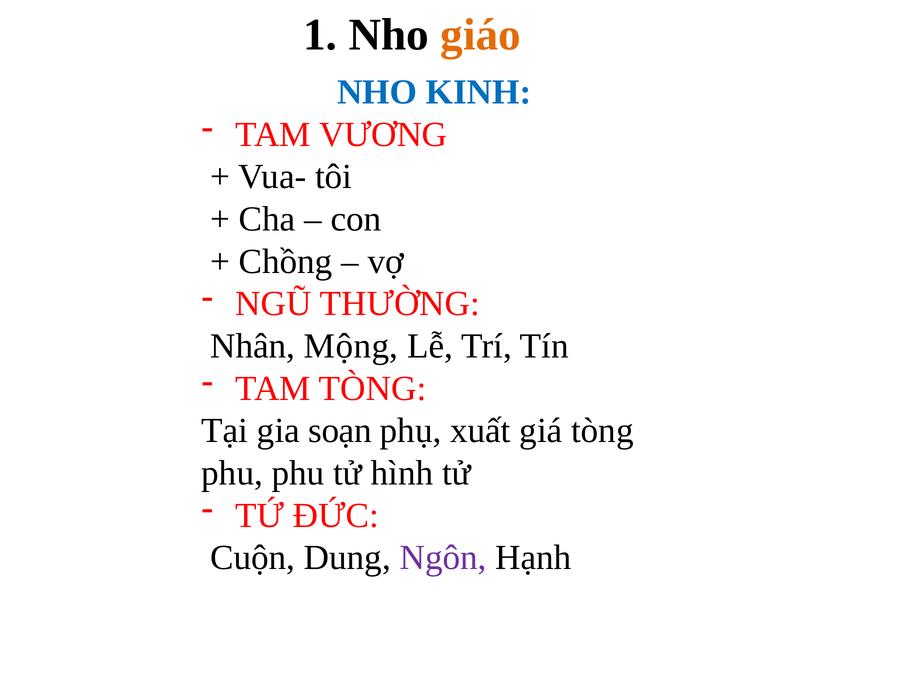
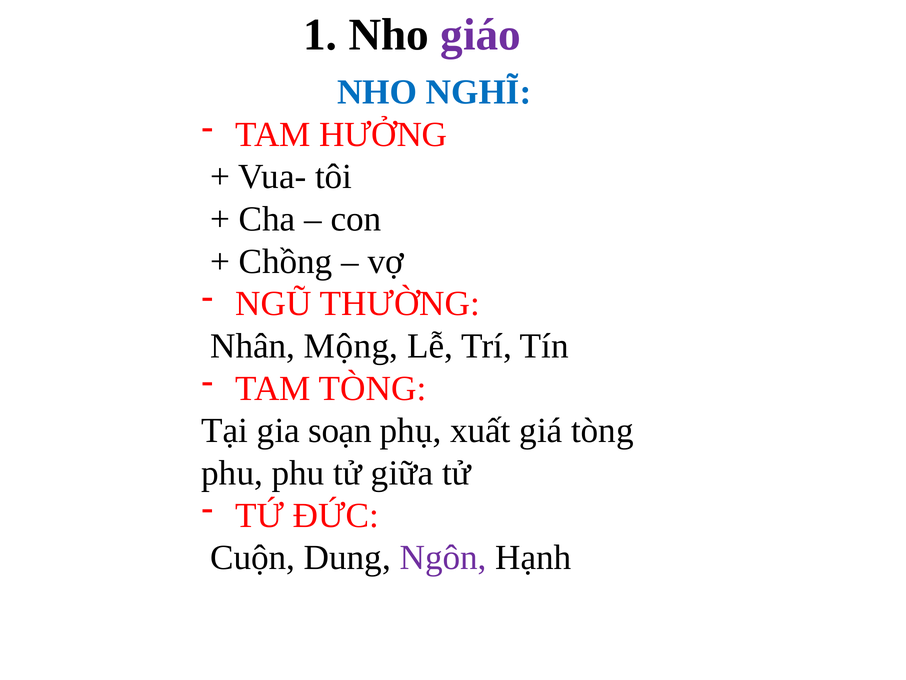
giáo colour: orange -> purple (481, 35)
KINH: KINH -> NGHĨ (479, 92)
VƯƠNG: VƯƠNG -> HƯỞNG (383, 134)
hình: hình -> giữa (402, 473)
